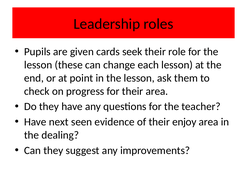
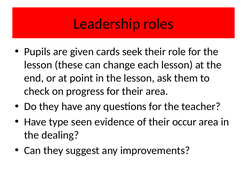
next: next -> type (59, 122)
enjoy: enjoy -> occur (184, 122)
